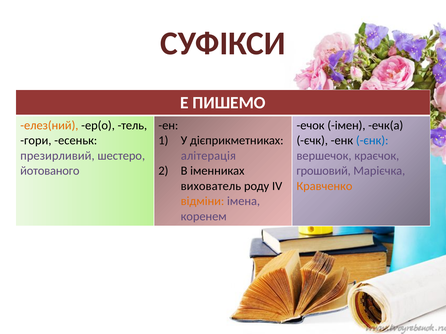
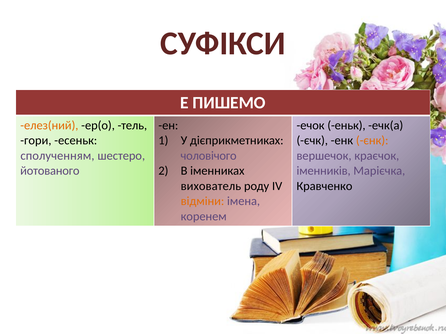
імен: імен -> еньк (346, 126)
єнк colour: blue -> orange (372, 141)
презирливий: презирливий -> сполученням (57, 156)
алітерація: алітерація -> чоловічого (209, 156)
грошовий: грошовий -> іменників (324, 171)
Кравченко colour: orange -> black (324, 186)
